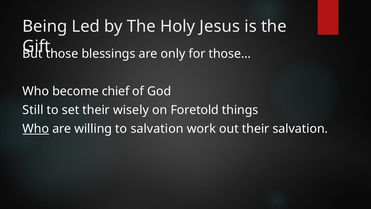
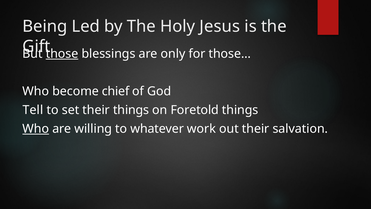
those underline: none -> present (62, 54)
Still: Still -> Tell (33, 110)
their wisely: wisely -> things (131, 110)
to salvation: salvation -> whatever (157, 129)
